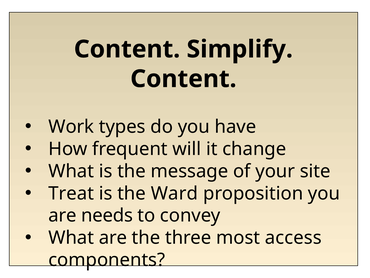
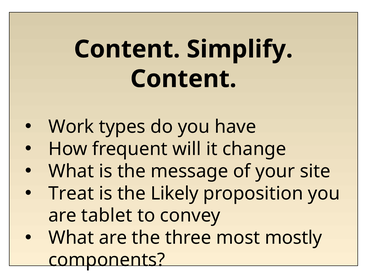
Ward: Ward -> Likely (175, 193)
needs: needs -> tablet (107, 215)
access: access -> mostly (293, 237)
